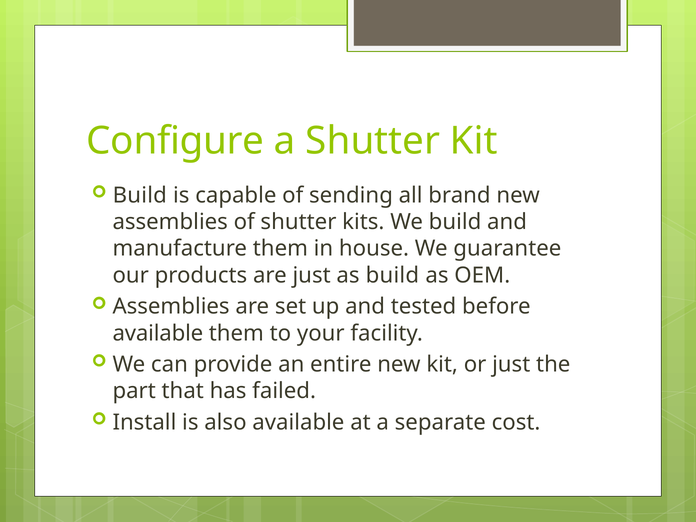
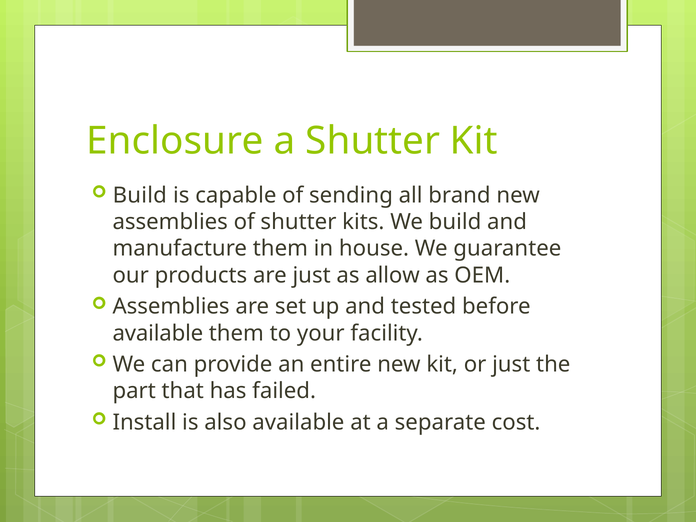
Configure: Configure -> Enclosure (175, 141)
as build: build -> allow (393, 275)
